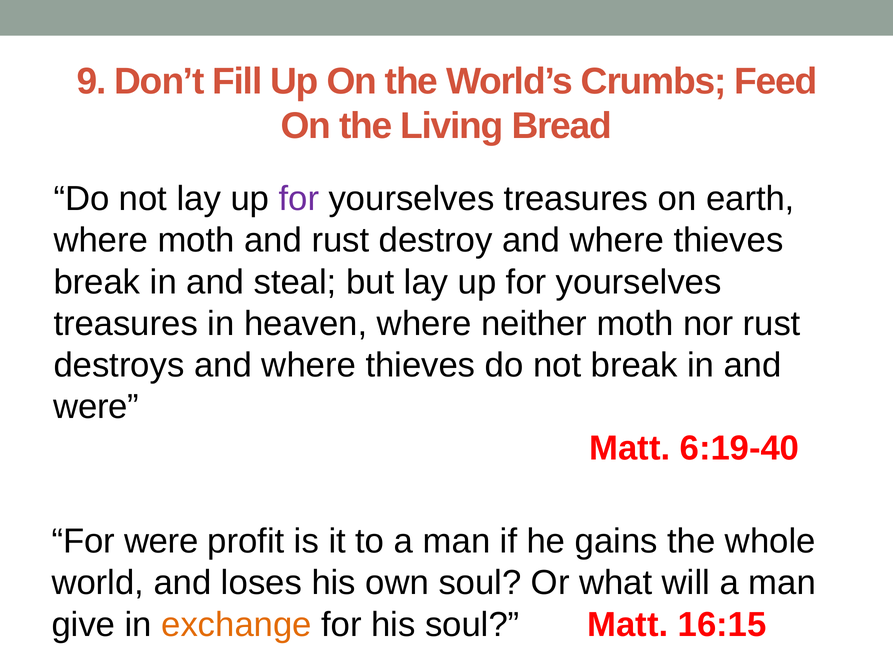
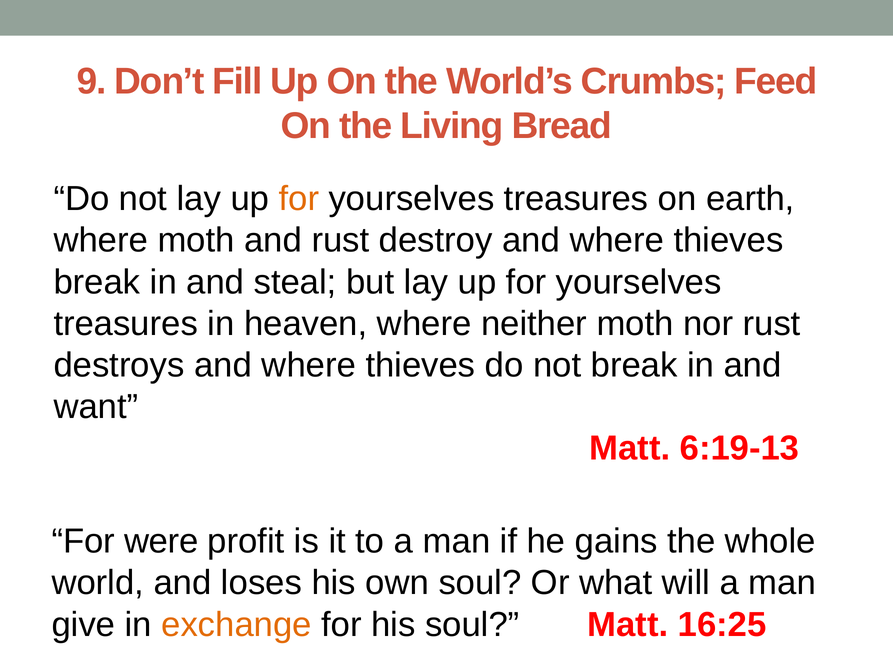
for colour: purple -> orange (299, 199)
were: were -> want (96, 407)
6:19-40: 6:19-40 -> 6:19-13 (739, 448)
16:15: 16:15 -> 16:25 (722, 624)
